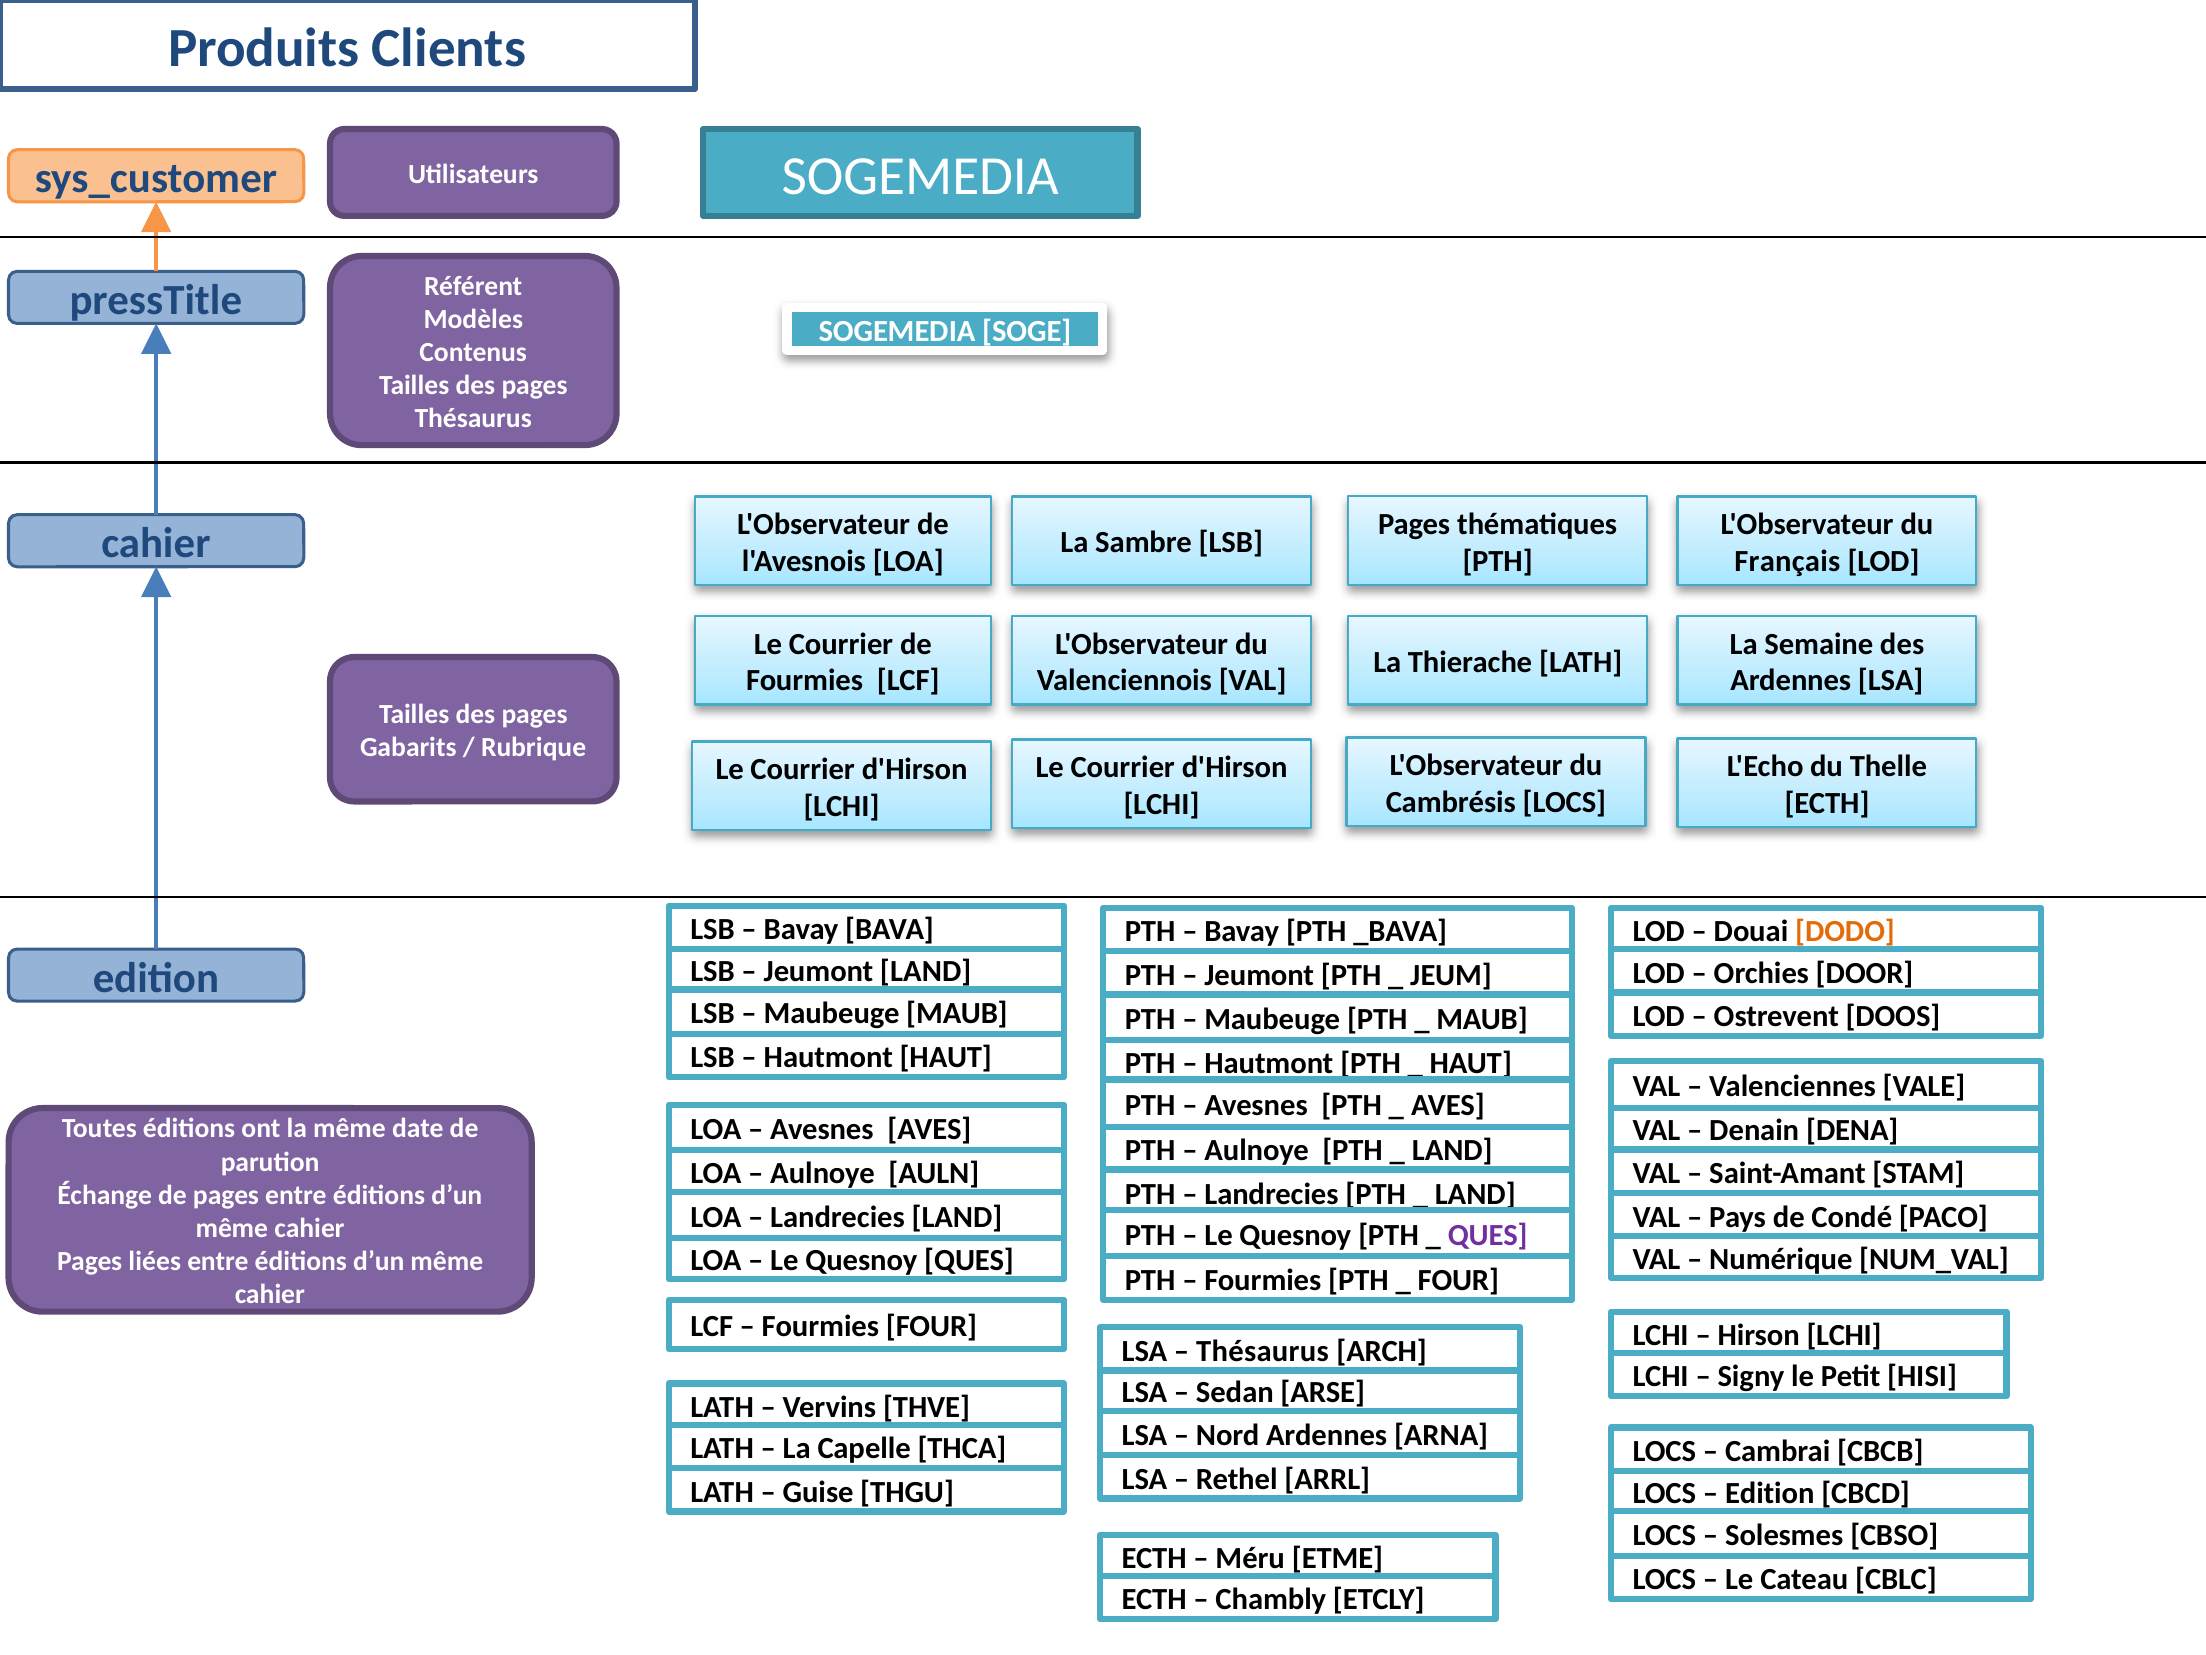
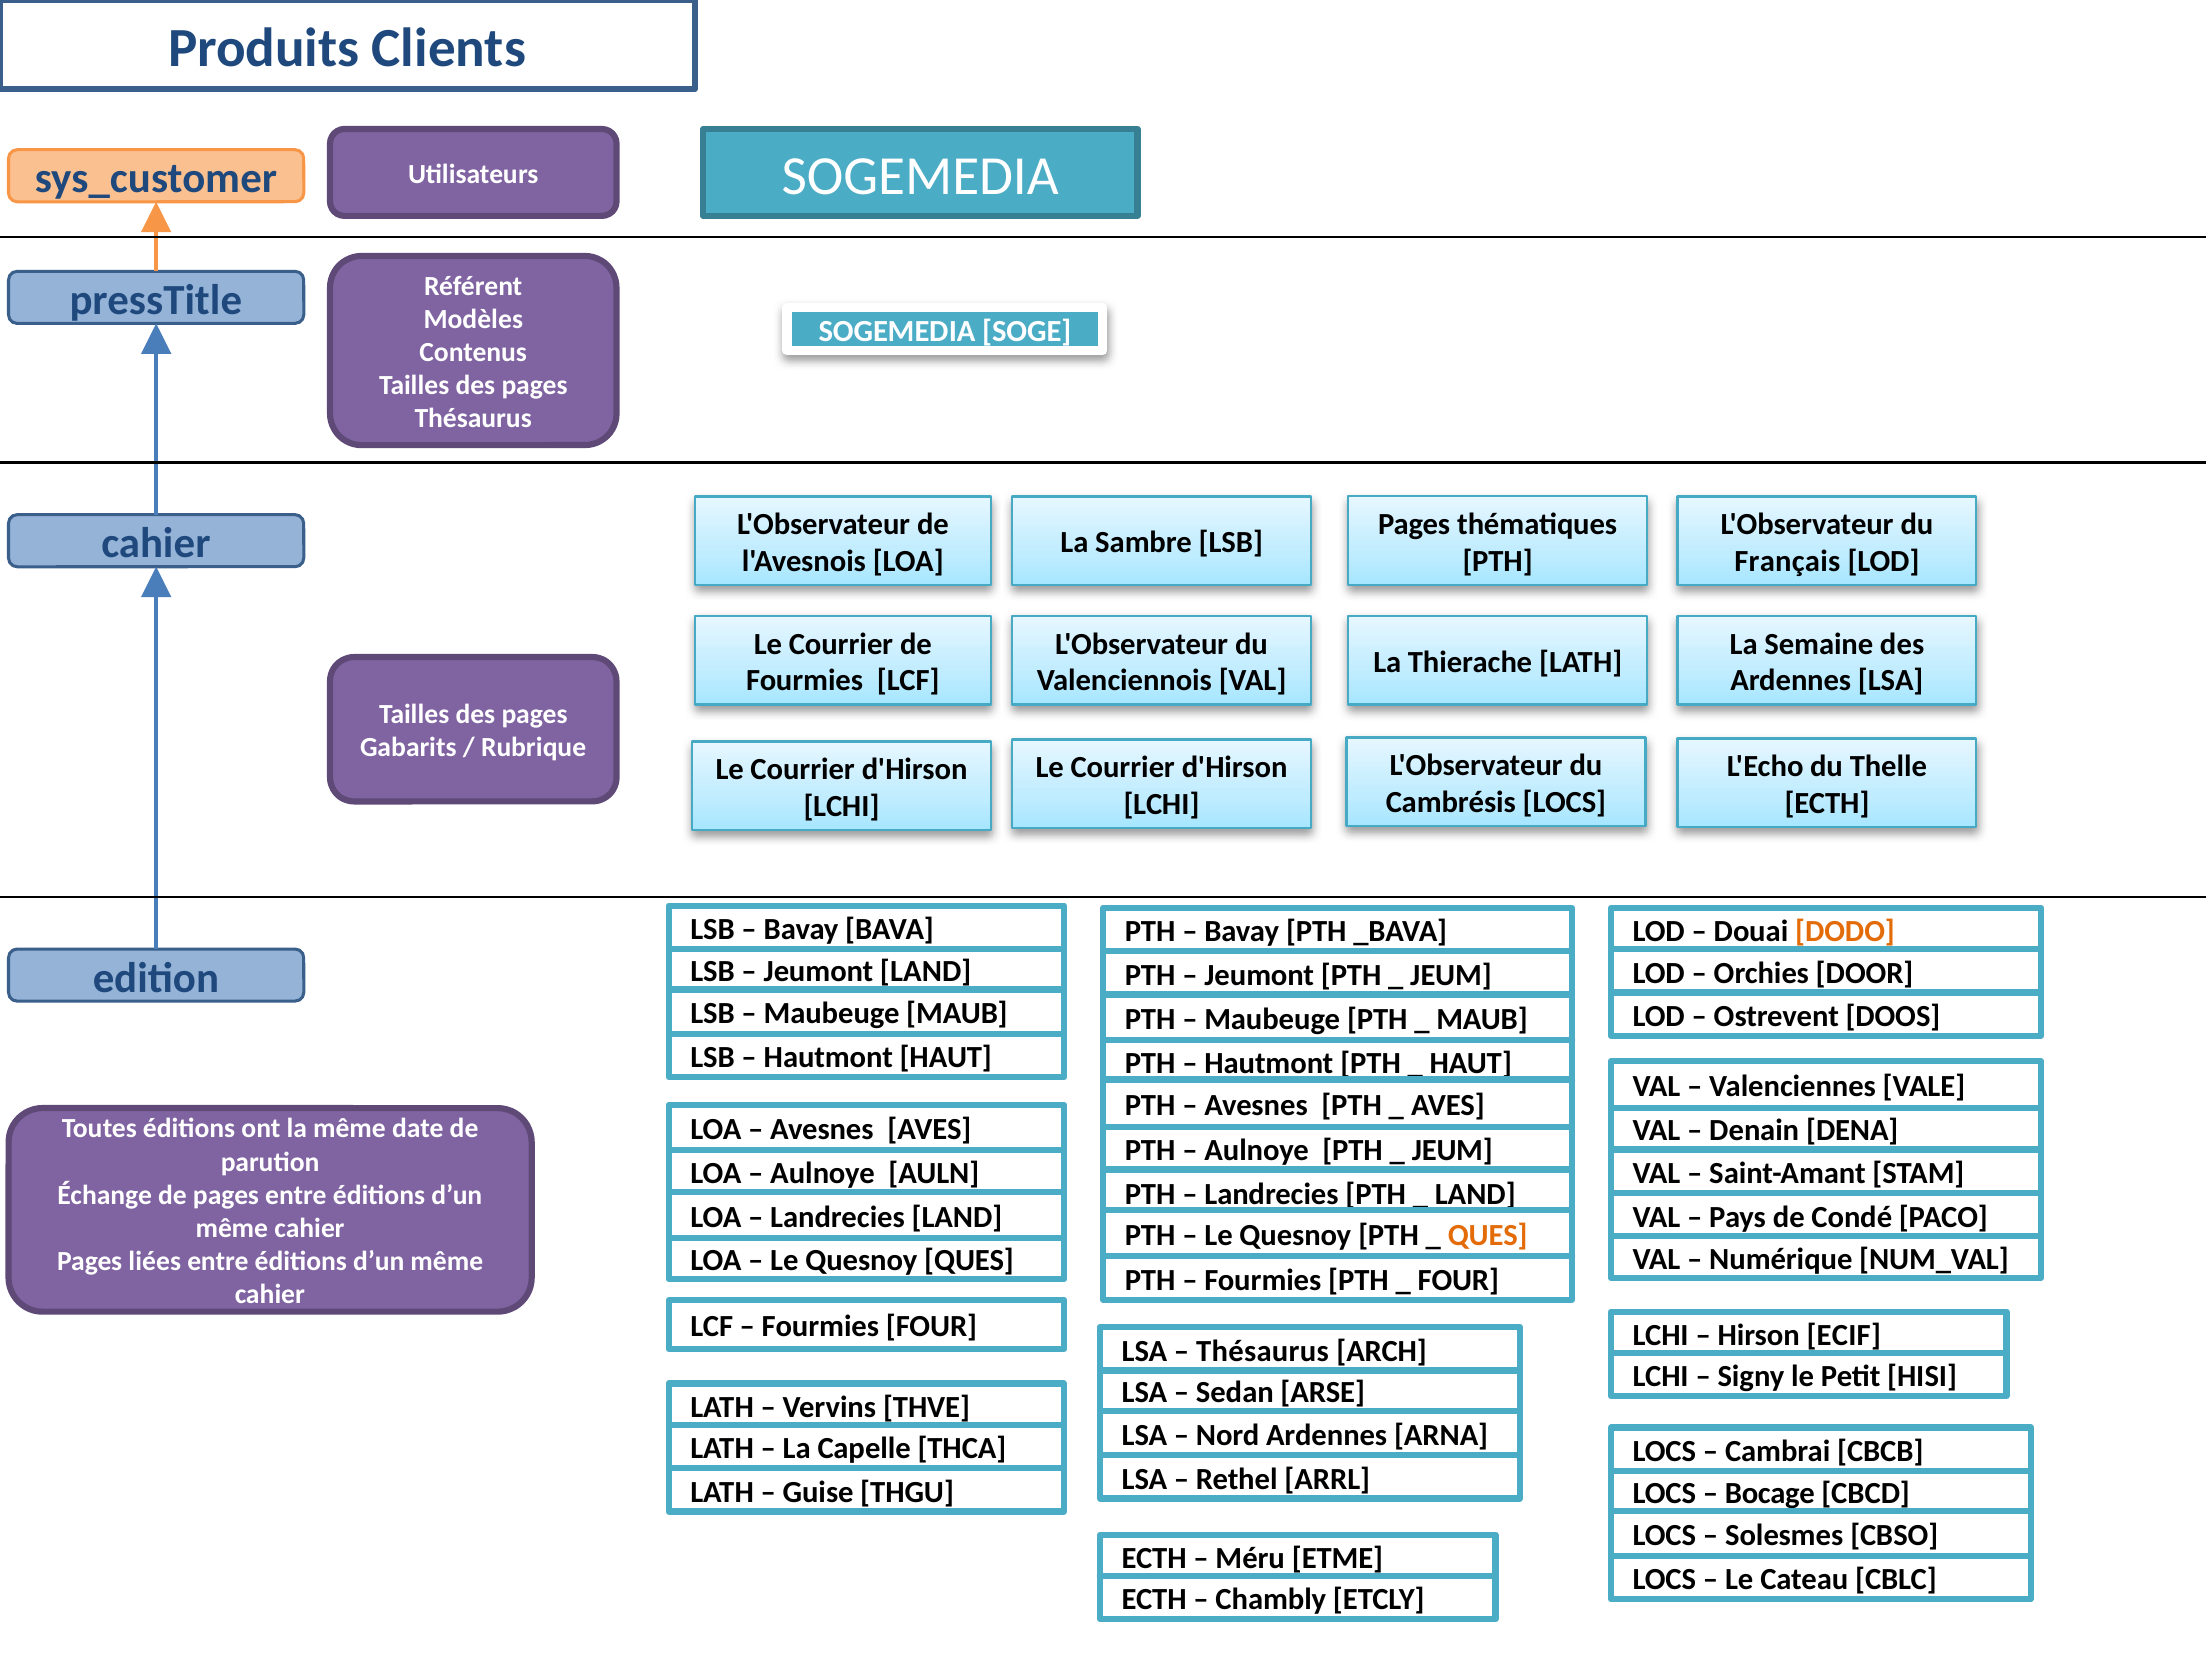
LAND: LAND -> JEUM (1452, 1150)
QUES colour: purple -> orange (1488, 1235)
Hirson LCHI: LCHI -> ECIF (1844, 1335)
Edition: Edition -> Bocage (1770, 1493)
